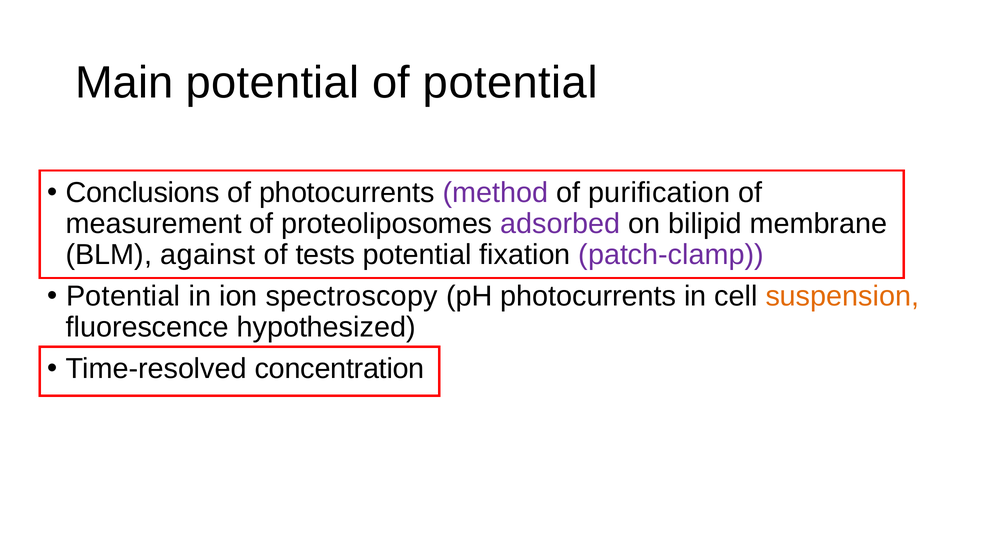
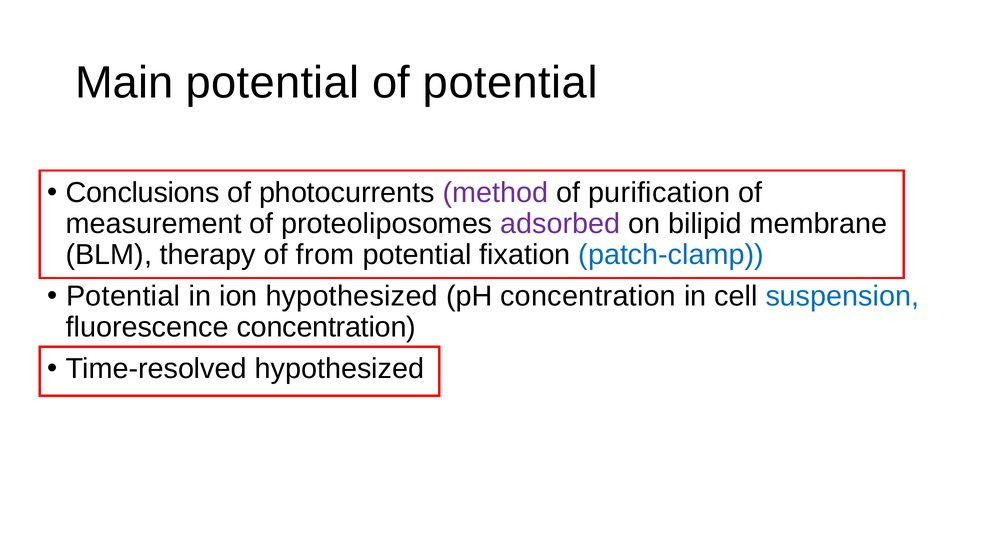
against: against -> therapy (208, 255)
tests: tests -> from (325, 255)
patch-clamp colour: purple -> blue (671, 255)
ion spectroscopy: spectroscopy -> hypothesized (352, 296)
pH photocurrents: photocurrents -> concentration (588, 296)
suspension colour: orange -> blue (842, 296)
fluorescence hypothesized: hypothesized -> concentration (326, 327)
Time-resolved concentration: concentration -> hypothesized (339, 369)
